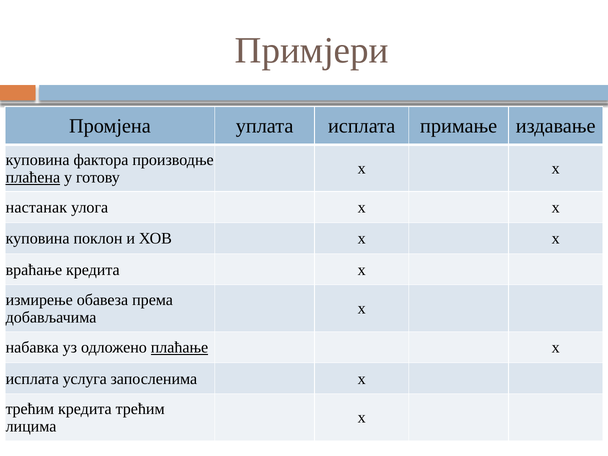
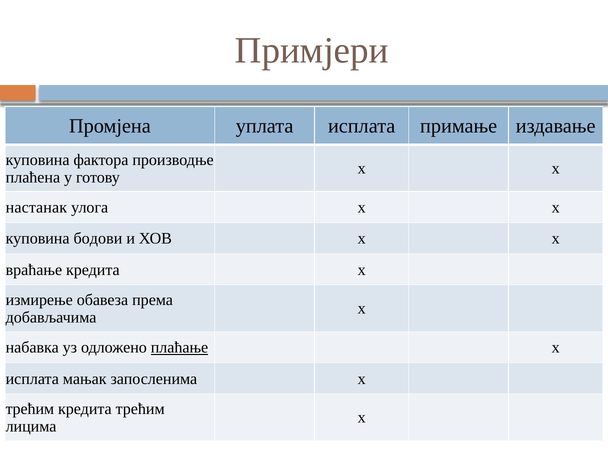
плаћена underline: present -> none (33, 177)
поклон: поклон -> бодови (98, 239)
услуга: услуга -> мањак (85, 379)
